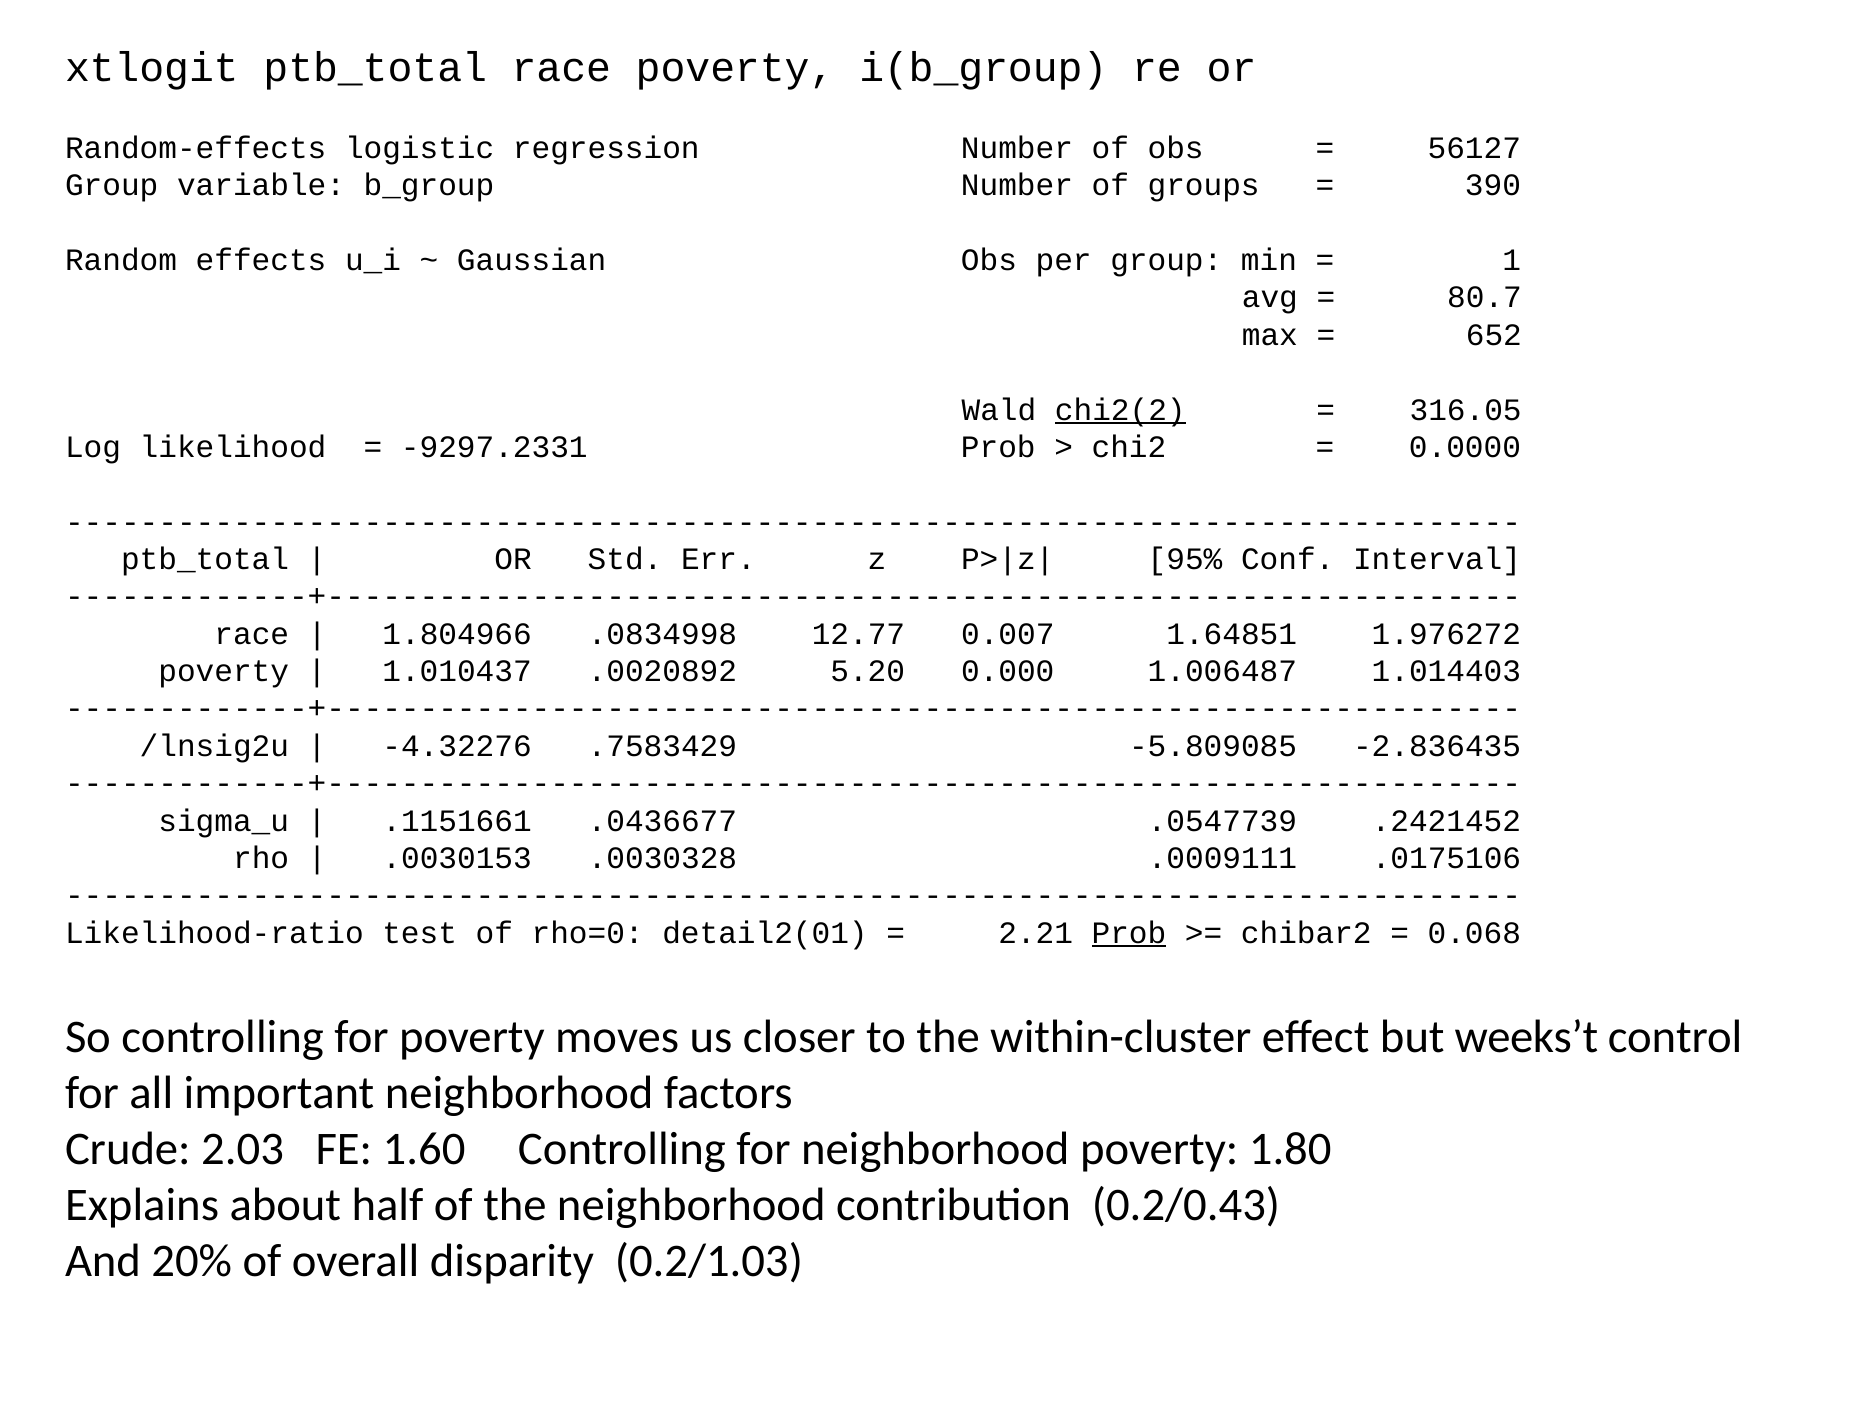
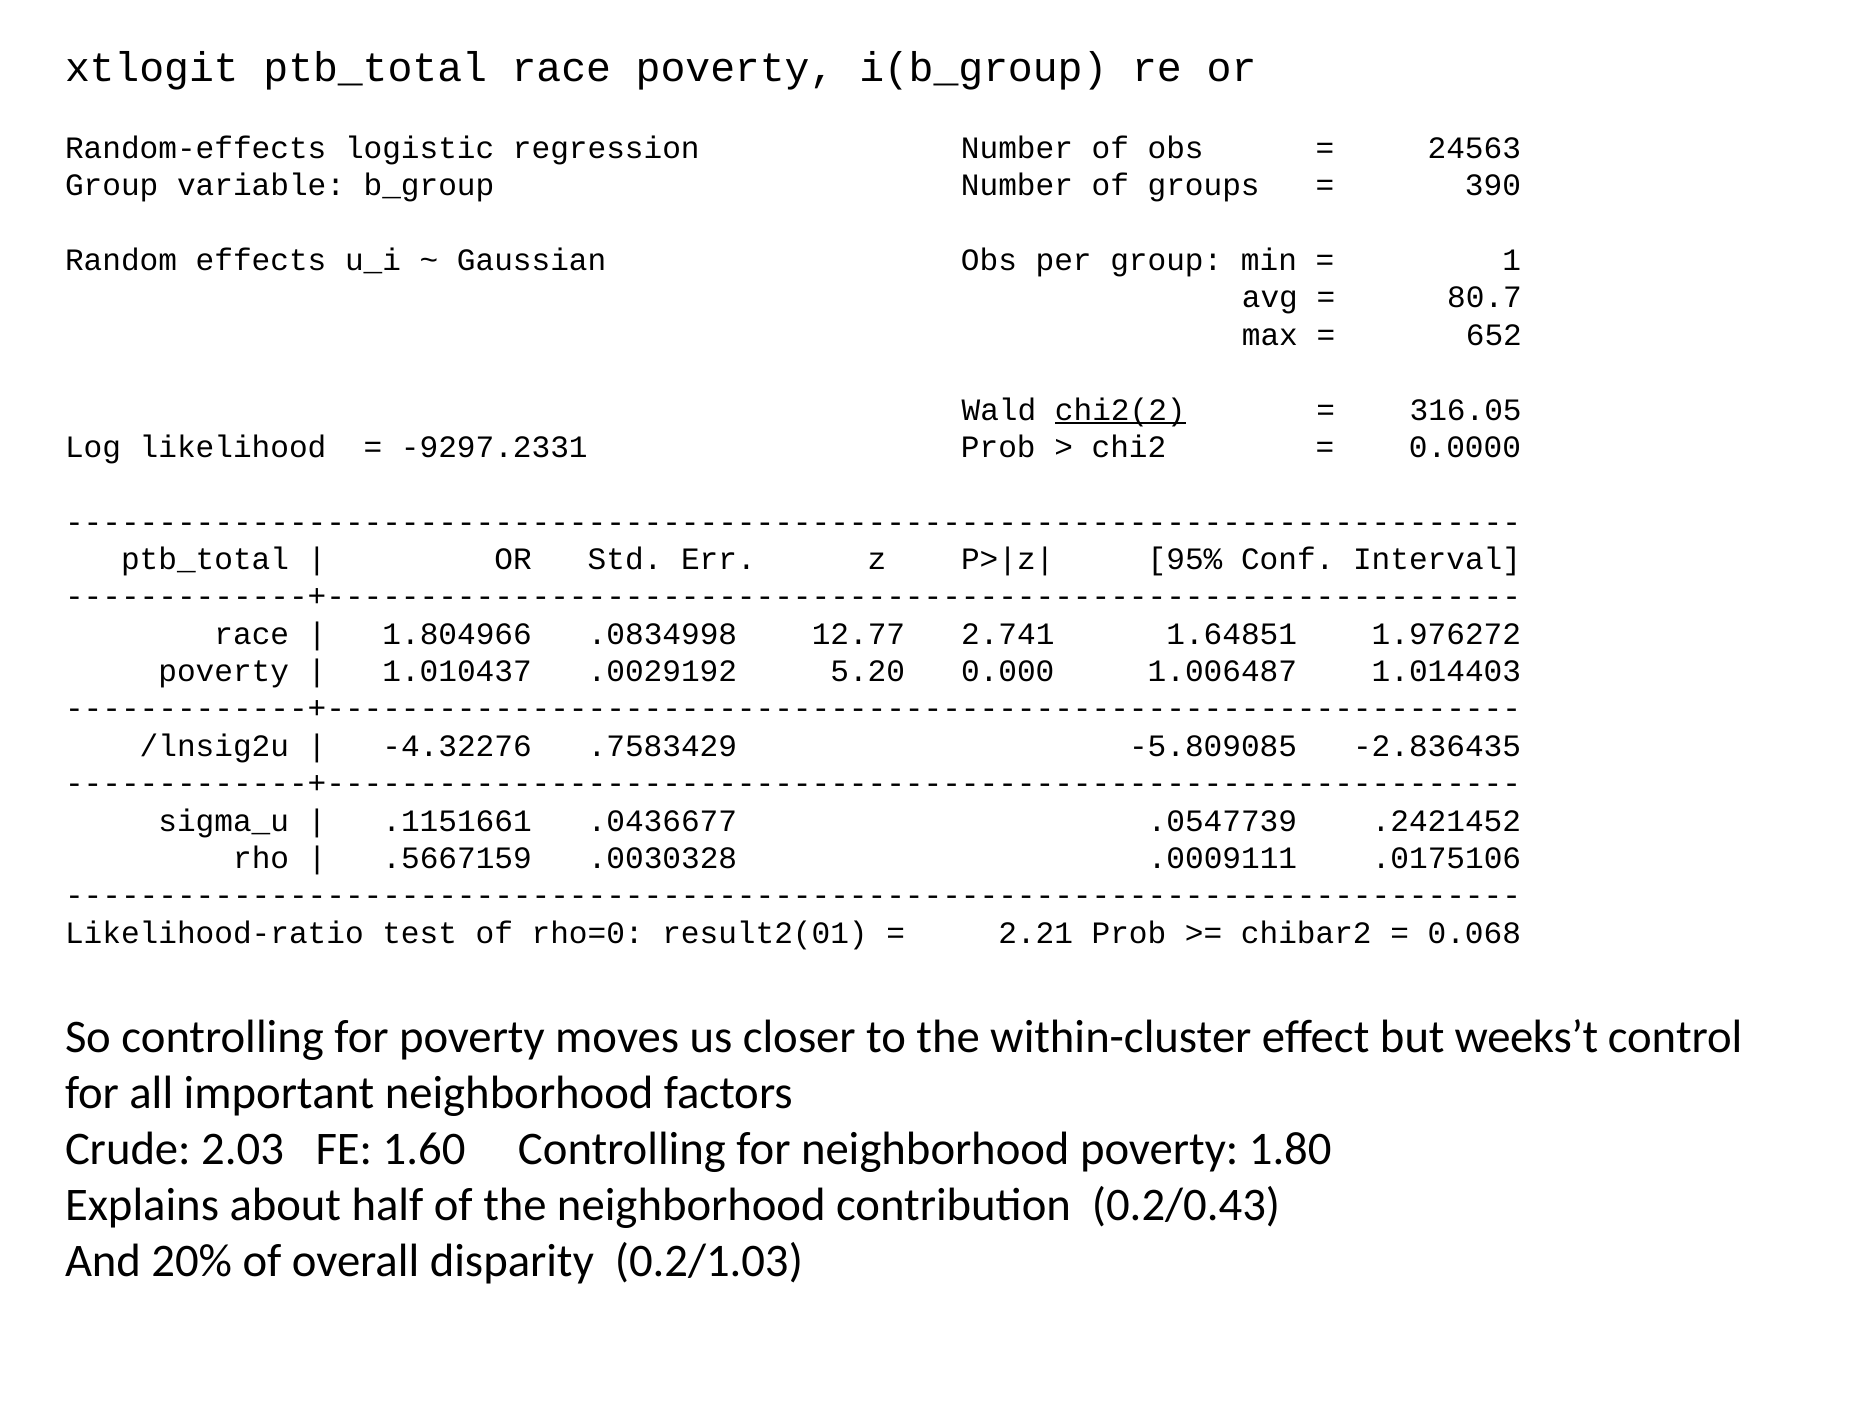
56127: 56127 -> 24563 (1474, 148)
0.007: 0.007 -> 2.741 (1008, 634)
.0020892: .0020892 -> .0029192 (662, 671)
.0030153: .0030153 -> .5667159 (457, 858)
detail2(01: detail2(01 -> result2(01 (765, 933)
Prob underline: present -> none (1129, 933)
